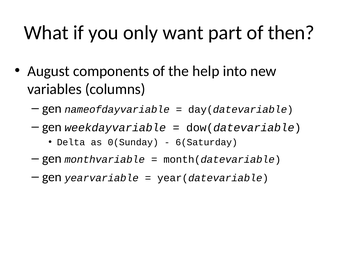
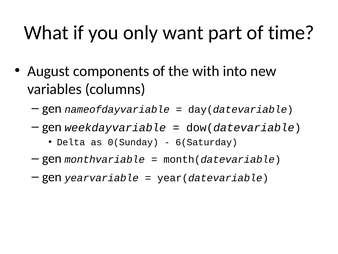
then: then -> time (291, 33)
help: help -> with (206, 71)
